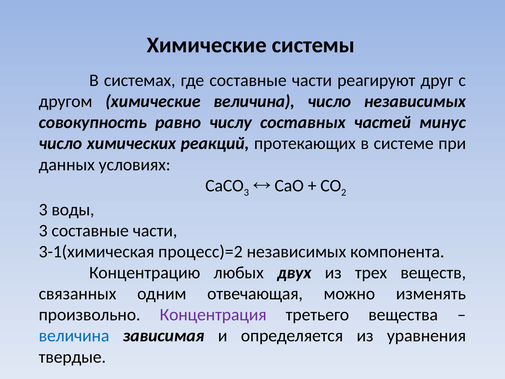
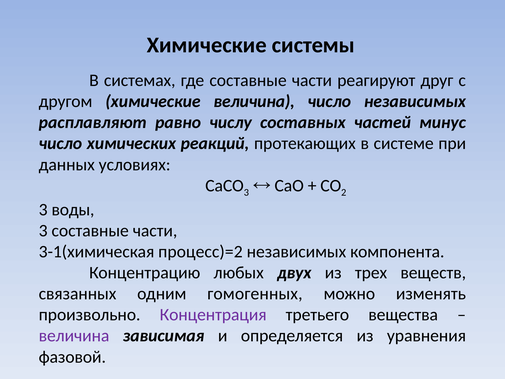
совокупность: совокупность -> расплавляют (93, 122)
отвечающая: отвечающая -> гомогенных (255, 294)
величина colour: blue -> purple (74, 336)
твердые: твердые -> фазовой (72, 357)
